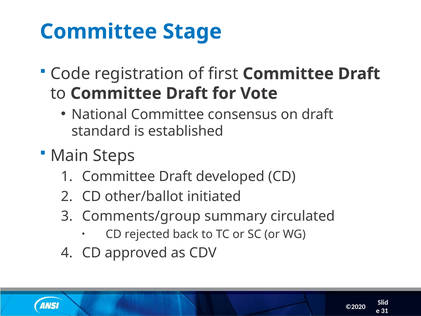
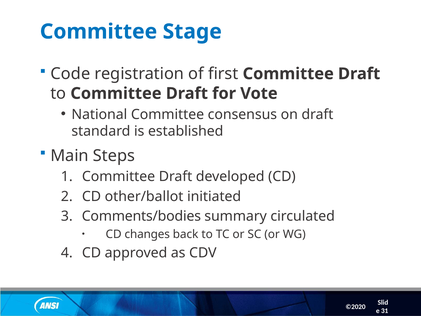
Comments/group: Comments/group -> Comments/bodies (141, 216)
rejected: rejected -> changes (147, 234)
